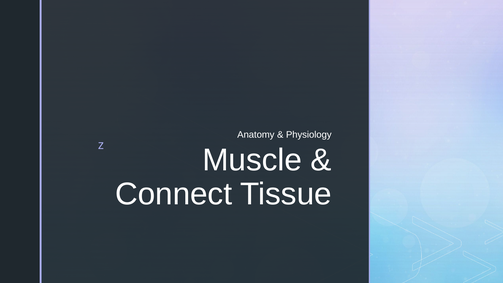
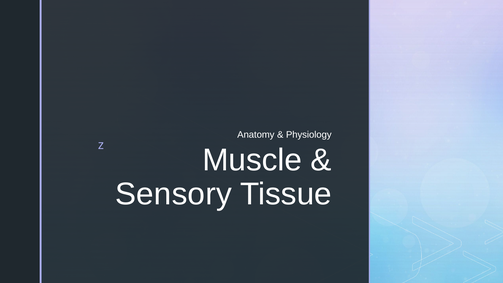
Connect: Connect -> Sensory (173, 194)
